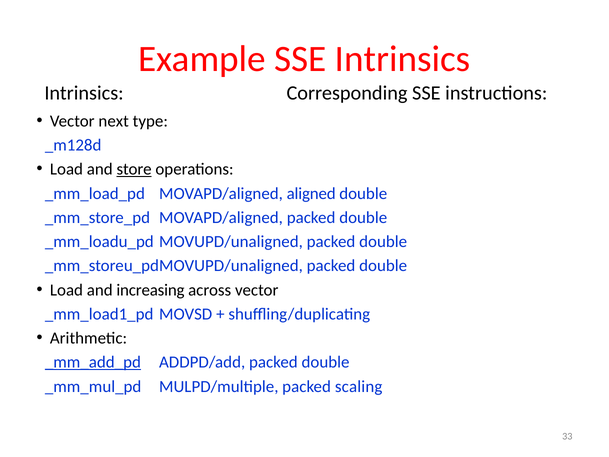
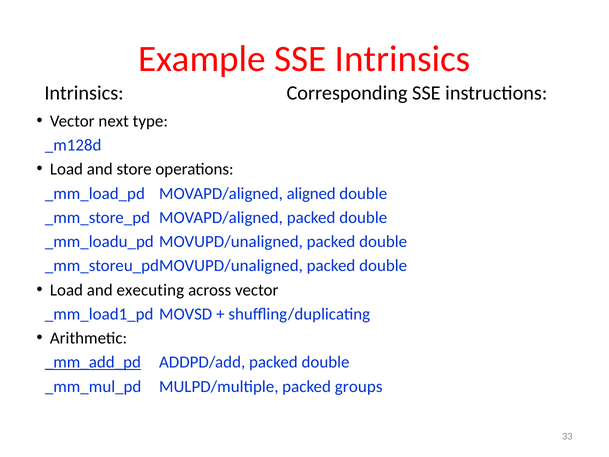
store underline: present -> none (134, 169)
increasing: increasing -> executing (150, 290)
scaling: scaling -> groups (359, 386)
